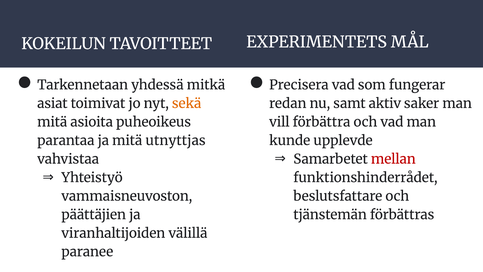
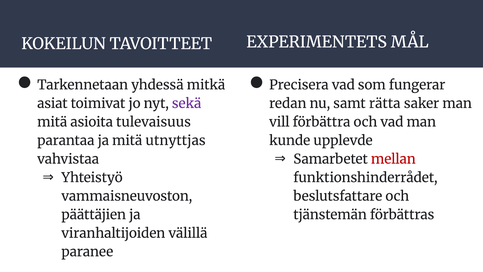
sekä colour: orange -> purple (187, 103)
aktiv: aktiv -> rätta (385, 103)
puheoikeus: puheoikeus -> tulevaisuus (153, 122)
